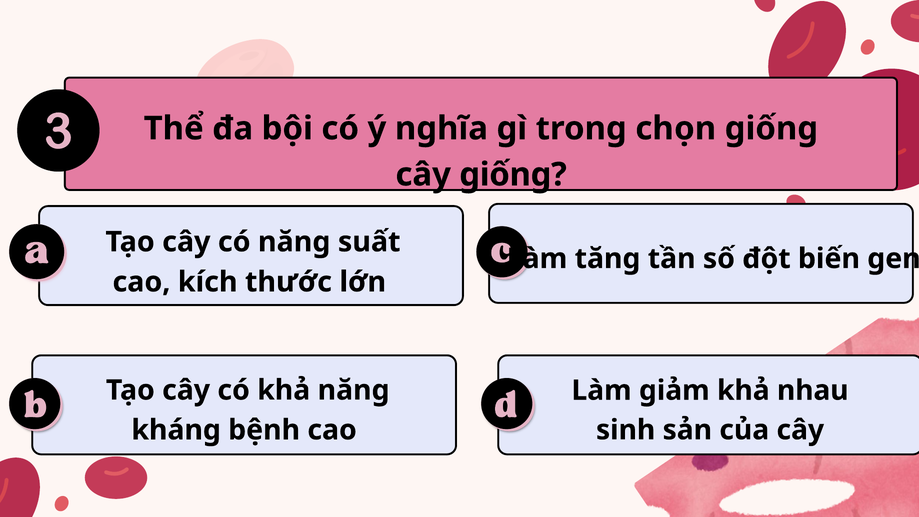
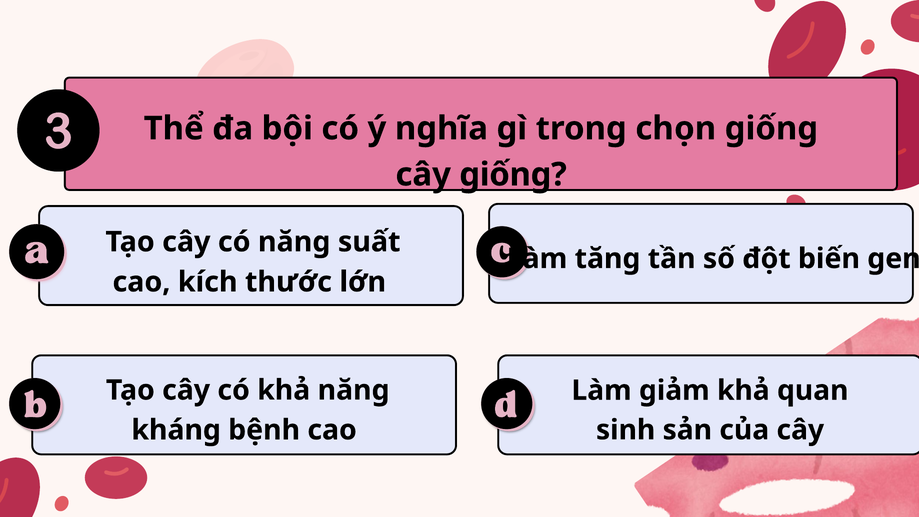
nhau: nhau -> quan (813, 390)
